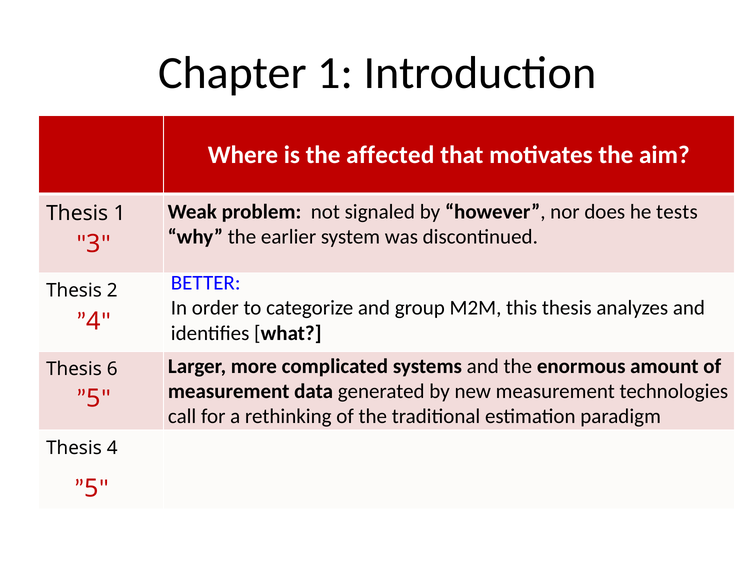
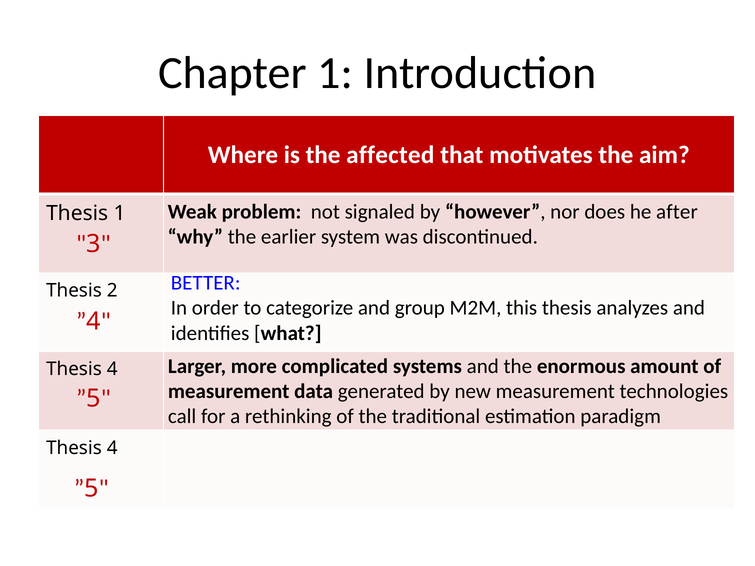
tests: tests -> after (677, 212)
6: 6 -> 4 (112, 369)
